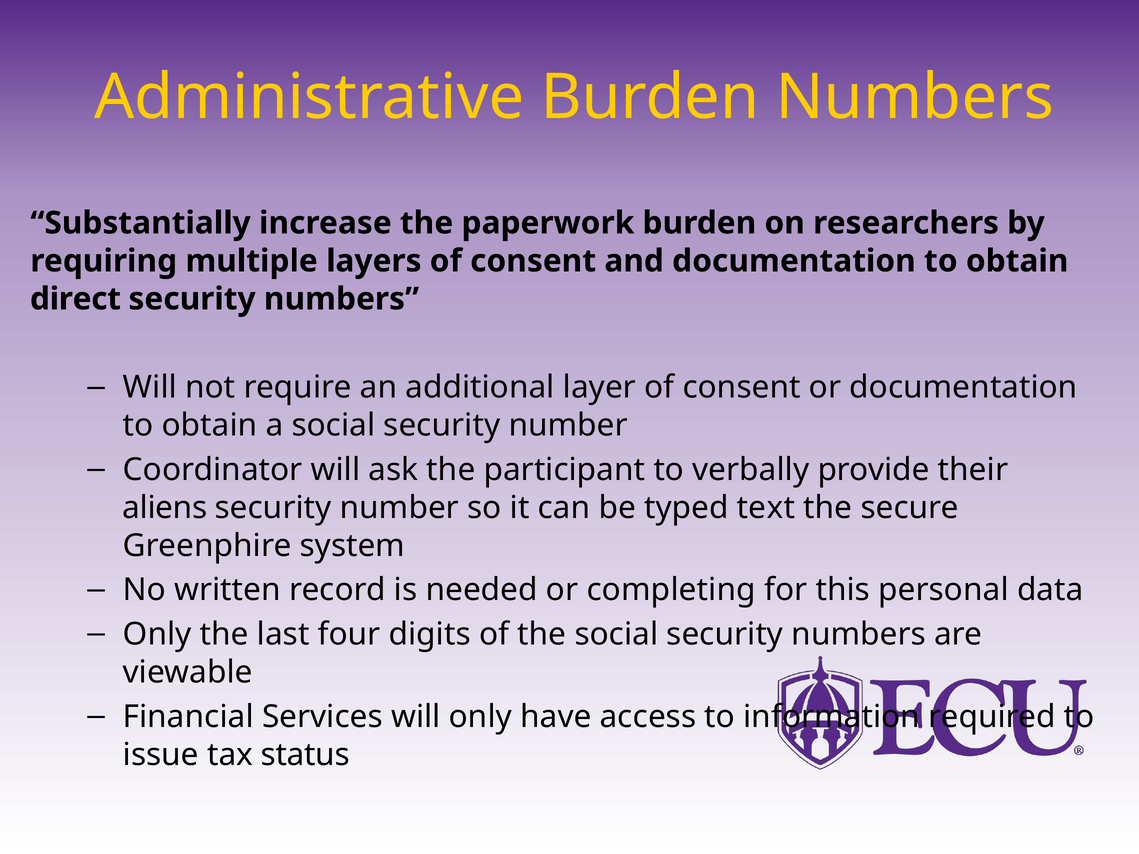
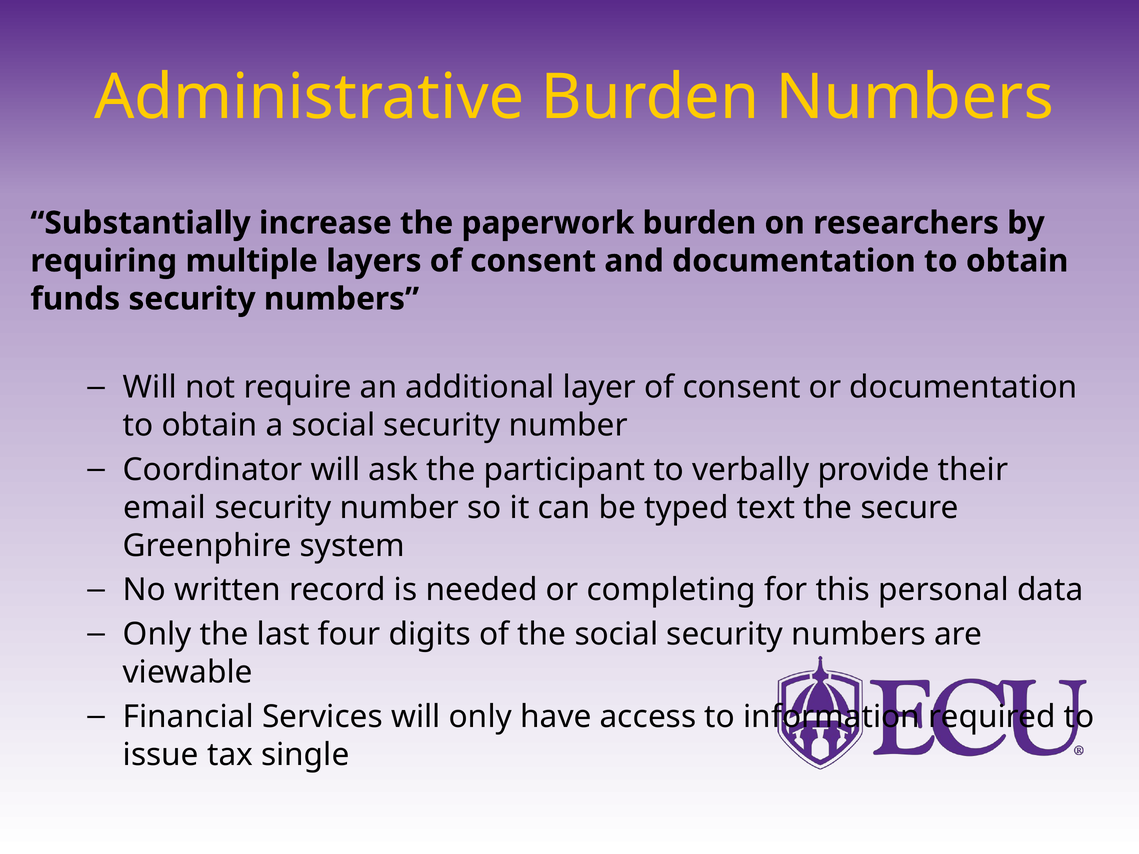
direct: direct -> funds (75, 299)
aliens: aliens -> email (165, 508)
status: status -> single (305, 755)
